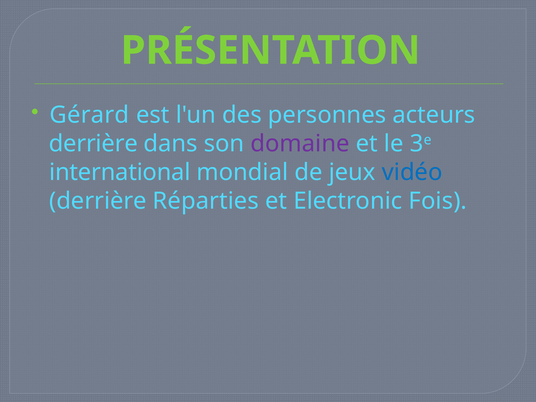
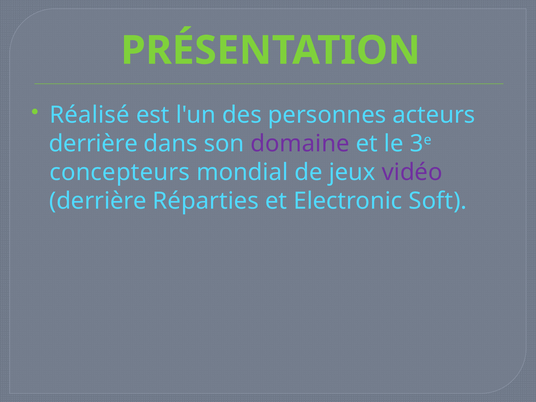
Gérard: Gérard -> Réalisé (89, 115)
international: international -> concepteurs (120, 172)
vidéo colour: blue -> purple (412, 172)
Fois: Fois -> Soft (438, 201)
